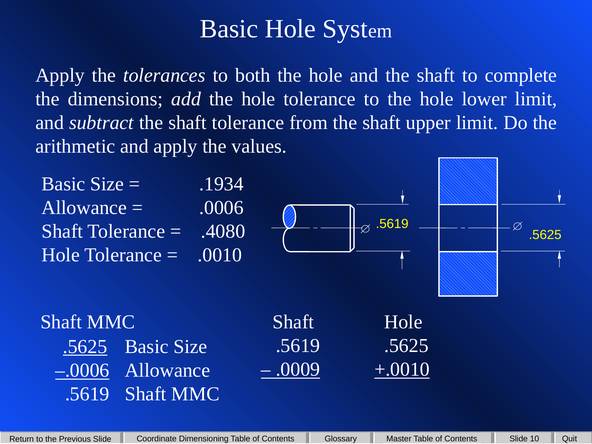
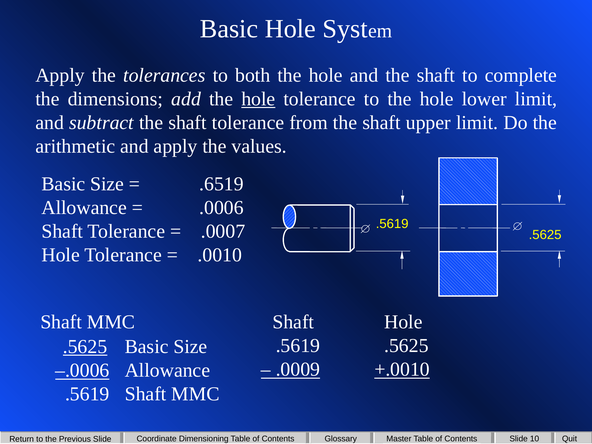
hole underline: none -> present (258, 99)
.1934: .1934 -> .6519 (221, 184)
.4080: .4080 -> .0007 (223, 231)
